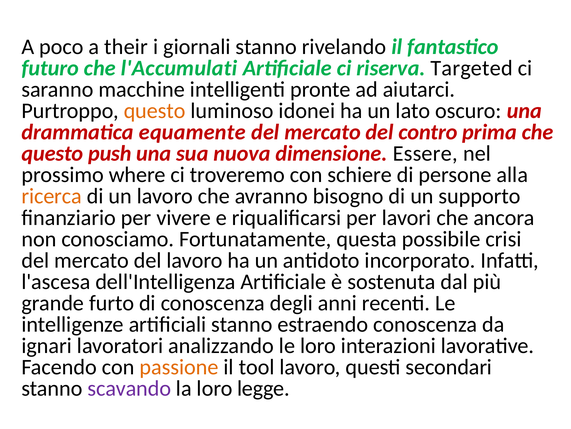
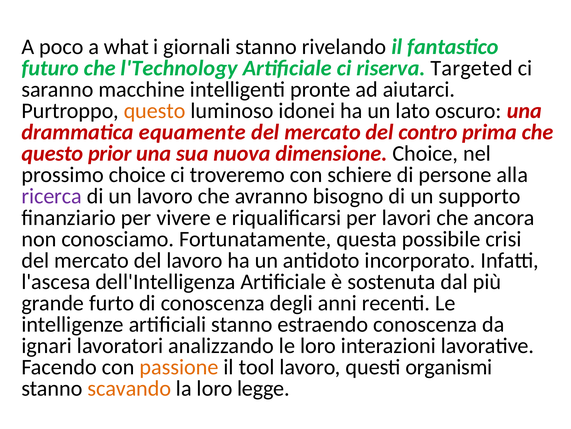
their: their -> what (126, 47)
l'Accumulati: l'Accumulati -> l'Technology (179, 68)
push: push -> prior (110, 153)
dimensione Essere: Essere -> Choice (425, 153)
prossimo where: where -> choice (137, 175)
ricerca colour: orange -> purple (52, 196)
secondari: secondari -> organismi (449, 367)
scavando colour: purple -> orange (129, 388)
